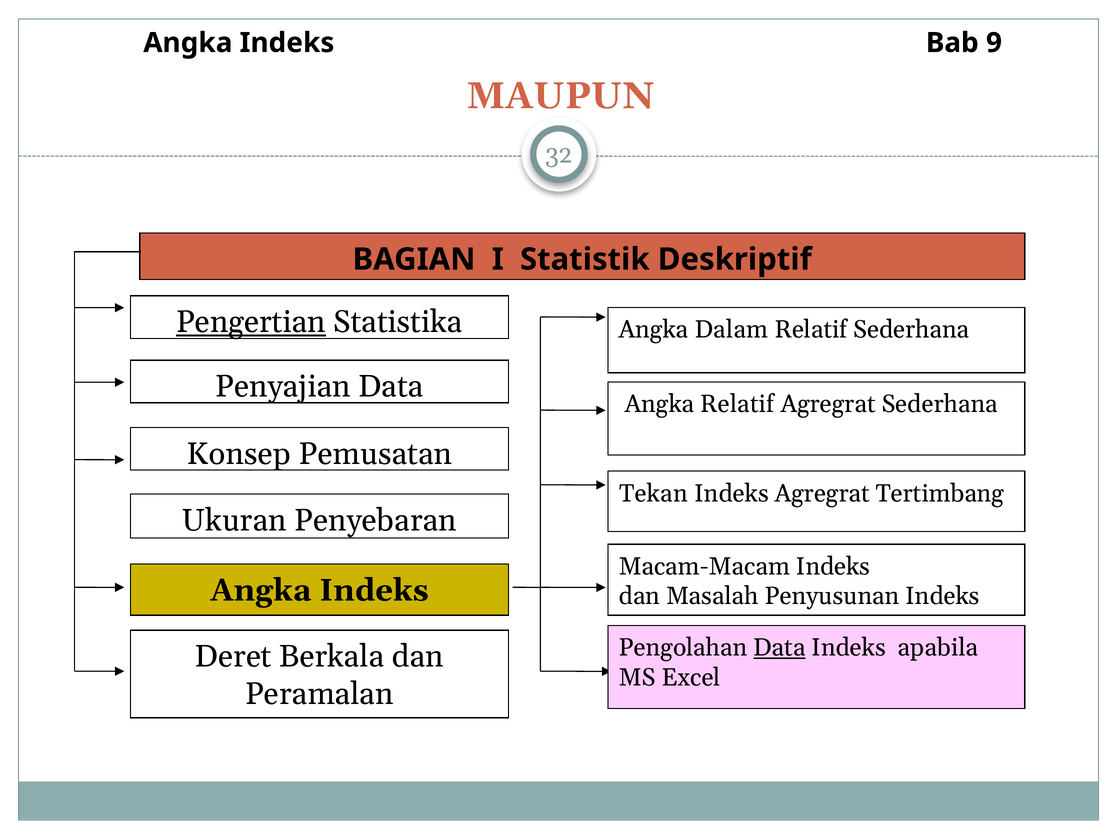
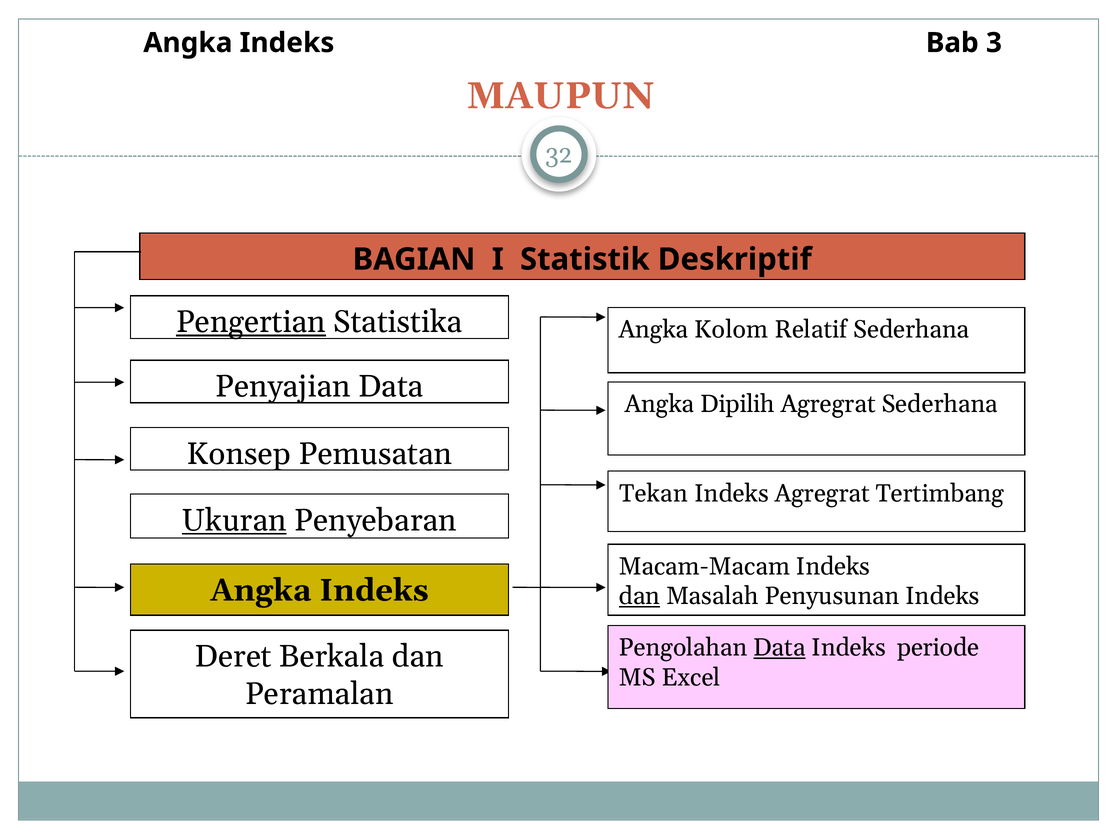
9: 9 -> 3 (994, 43)
Dalam: Dalam -> Kolom (731, 330)
Angka Relatif: Relatif -> Dipilih (738, 404)
Ukuran underline: none -> present (234, 520)
dan underline: none -> present (640, 596)
apabila: apabila -> periode (938, 647)
